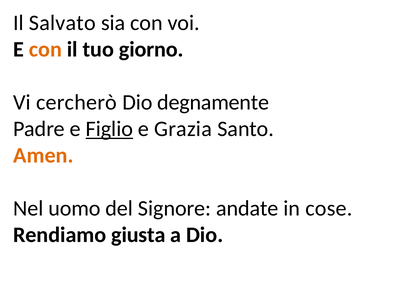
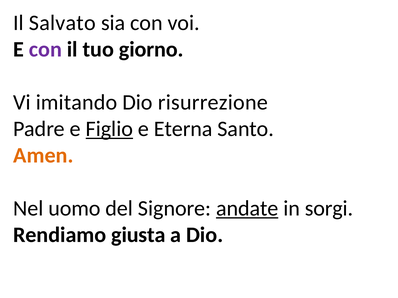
con colour: orange -> purple (45, 50)
cercherò: cercherò -> imitando (77, 103)
degnamente: degnamente -> risurrezione (213, 103)
Grazia: Grazia -> Eterna (183, 129)
andate underline: none -> present (247, 209)
cose: cose -> sorgi (329, 209)
